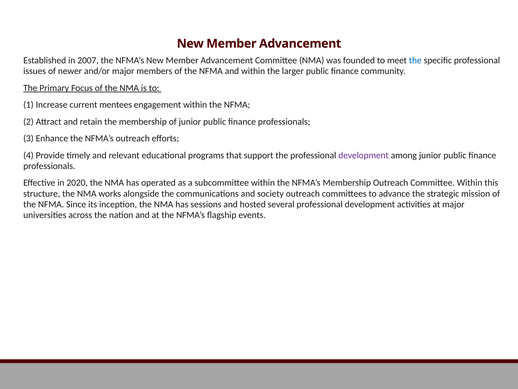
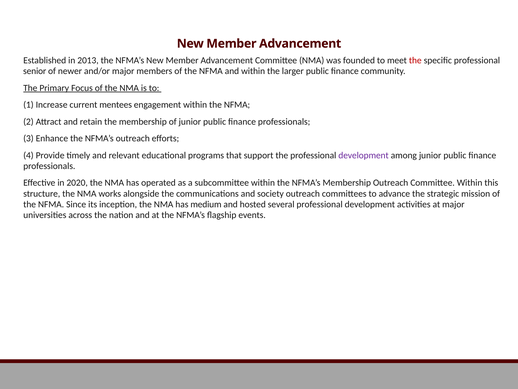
2007: 2007 -> 2013 (88, 60)
the colour: blue -> red (415, 60)
issues: issues -> senior (35, 71)
sessions: sessions -> medium (206, 204)
